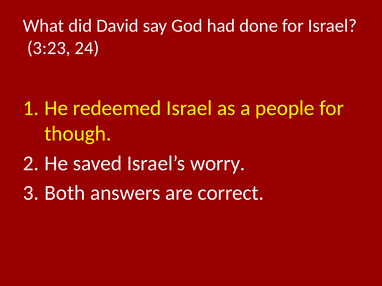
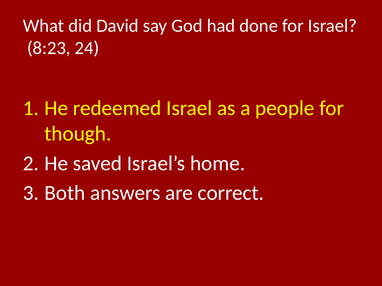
3:23: 3:23 -> 8:23 (49, 48)
worry: worry -> home (218, 164)
